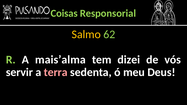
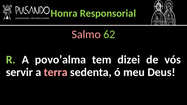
Coisas: Coisas -> Honra (64, 13)
Salmo colour: yellow -> pink (86, 34)
mais’alma: mais’alma -> povo’alma (60, 60)
